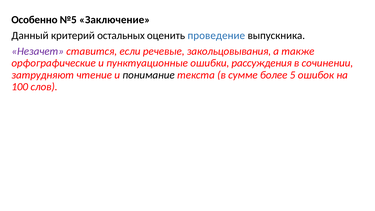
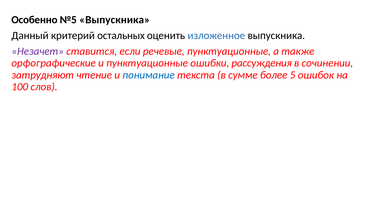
№5 Заключение: Заключение -> Выпускника (115, 20)
проведение: проведение -> изложенное (216, 36)
речевые закольцовывания: закольцовывания -> пунктуационные (229, 51)
понимание colour: black -> blue (149, 75)
